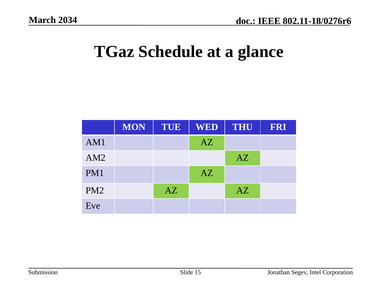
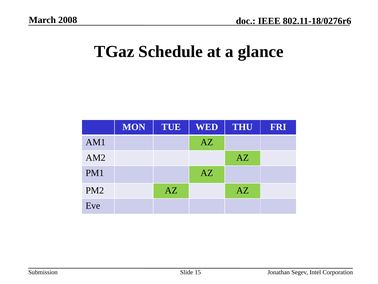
2034: 2034 -> 2008 (68, 20)
